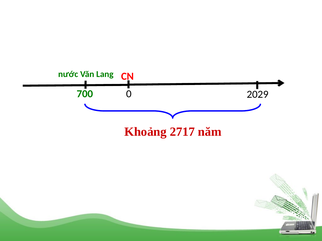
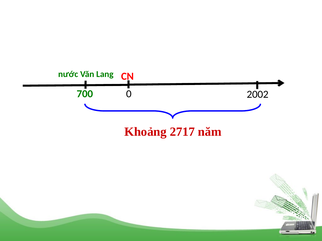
2029: 2029 -> 2002 (258, 95)
